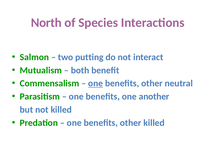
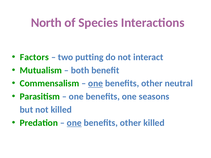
Salmon: Salmon -> Factors (34, 57)
another: another -> seasons (154, 97)
one underline: none -> present (74, 123)
